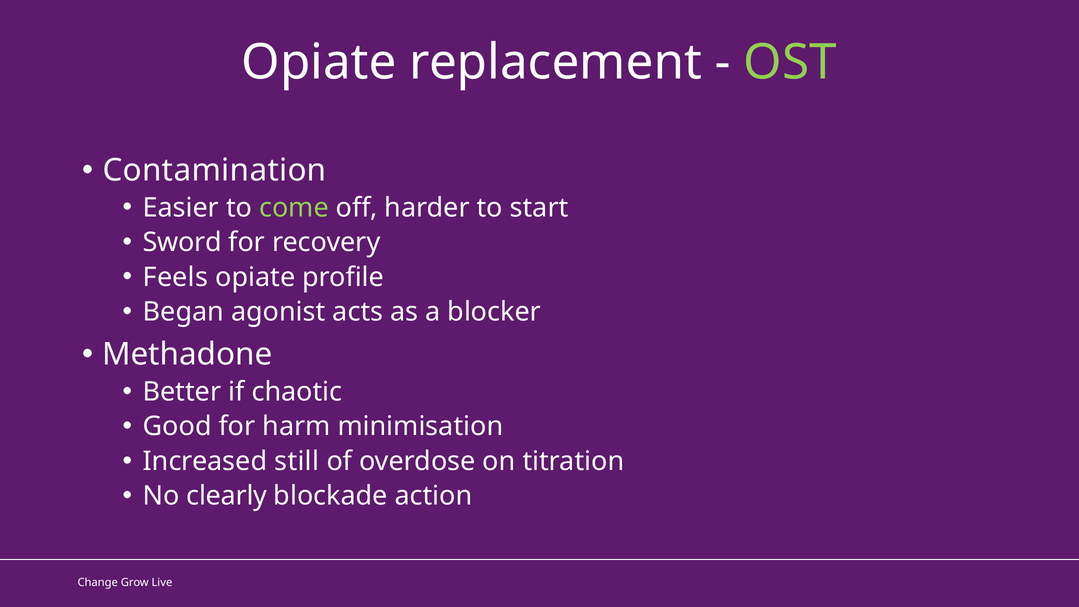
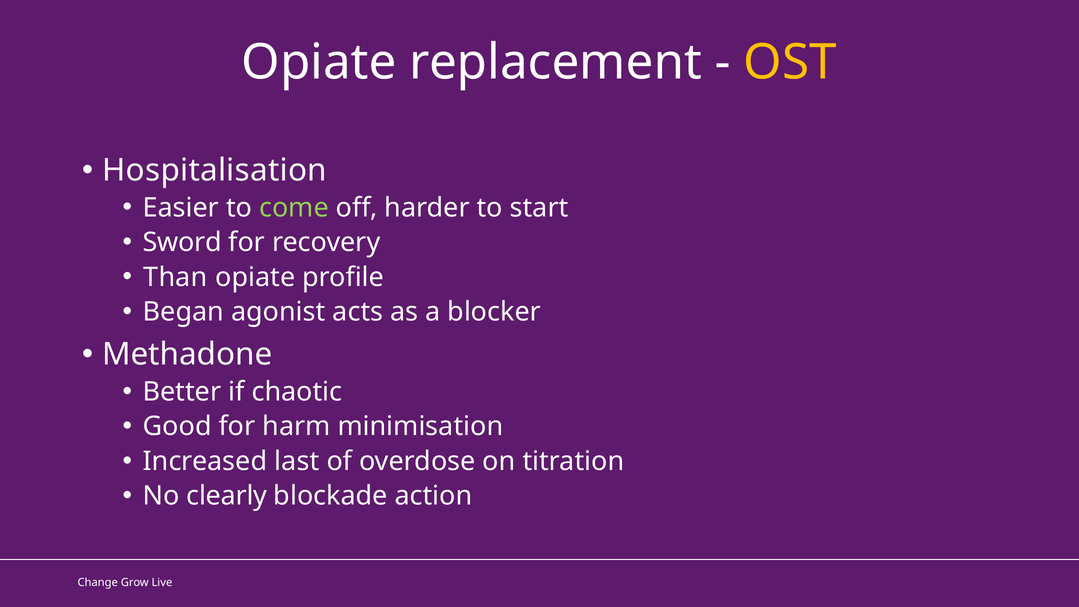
OST colour: light green -> yellow (790, 63)
Contamination: Contamination -> Hospitalisation (215, 170)
Feels: Feels -> Than (175, 277)
still: still -> last (297, 461)
